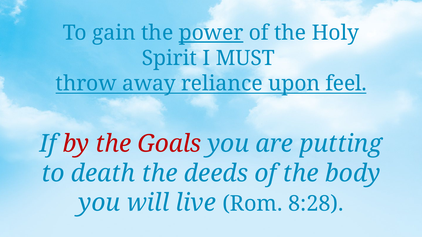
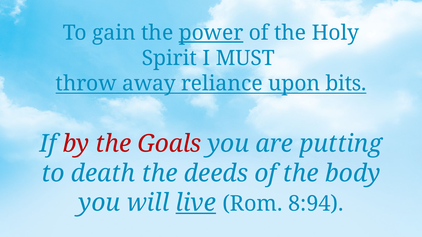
feel: feel -> bits (346, 84)
live underline: none -> present (196, 203)
8:28: 8:28 -> 8:94 (316, 204)
